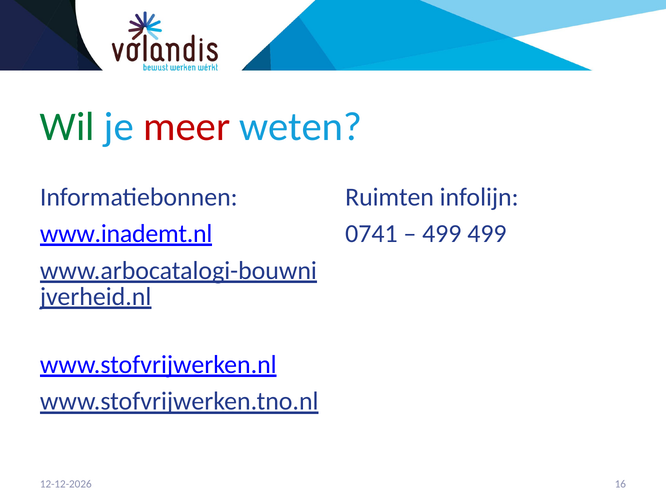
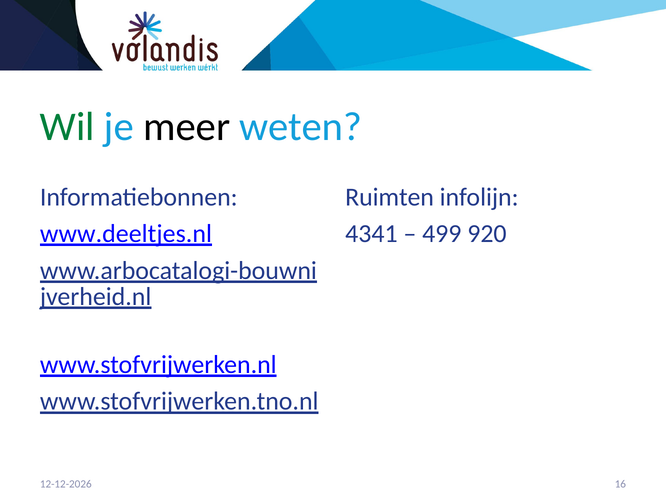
meer colour: red -> black (187, 127)
www.inademt.nl: www.inademt.nl -> www.deeltjes.nl (126, 233)
0741: 0741 -> 4341 (371, 233)
499 499: 499 -> 920 (487, 233)
